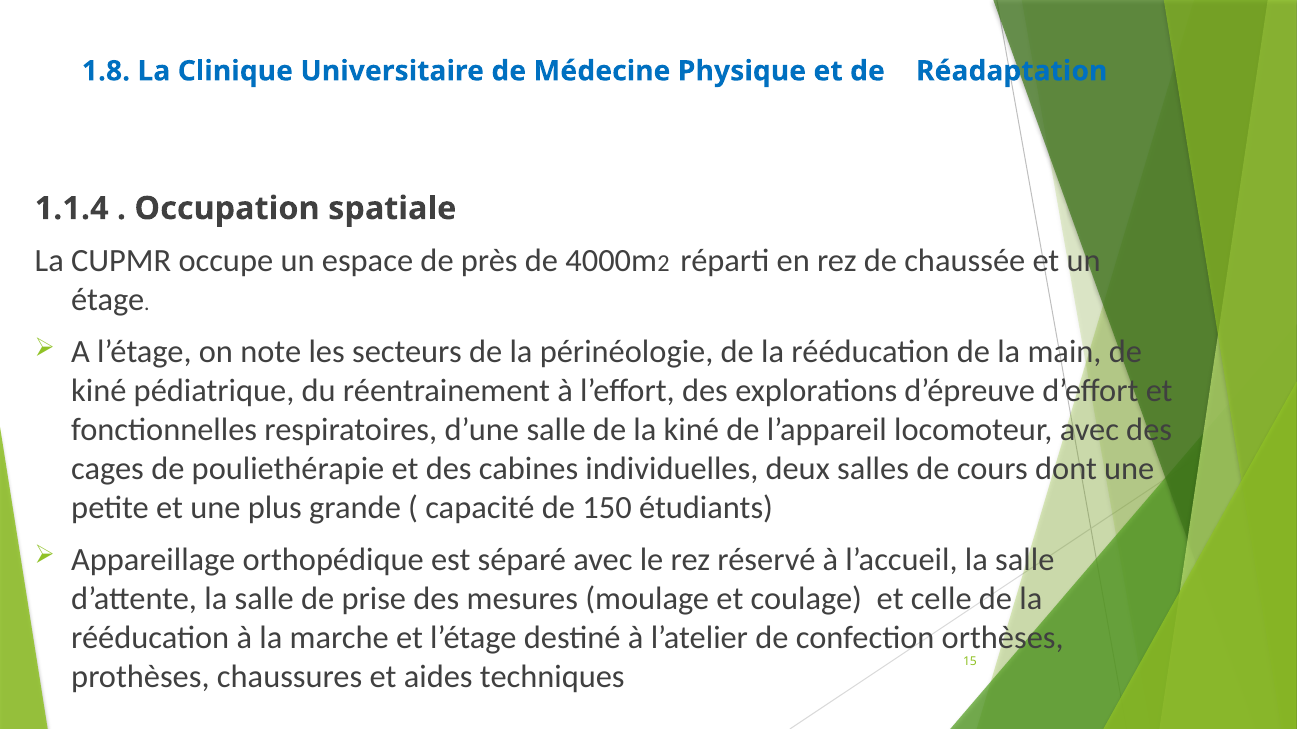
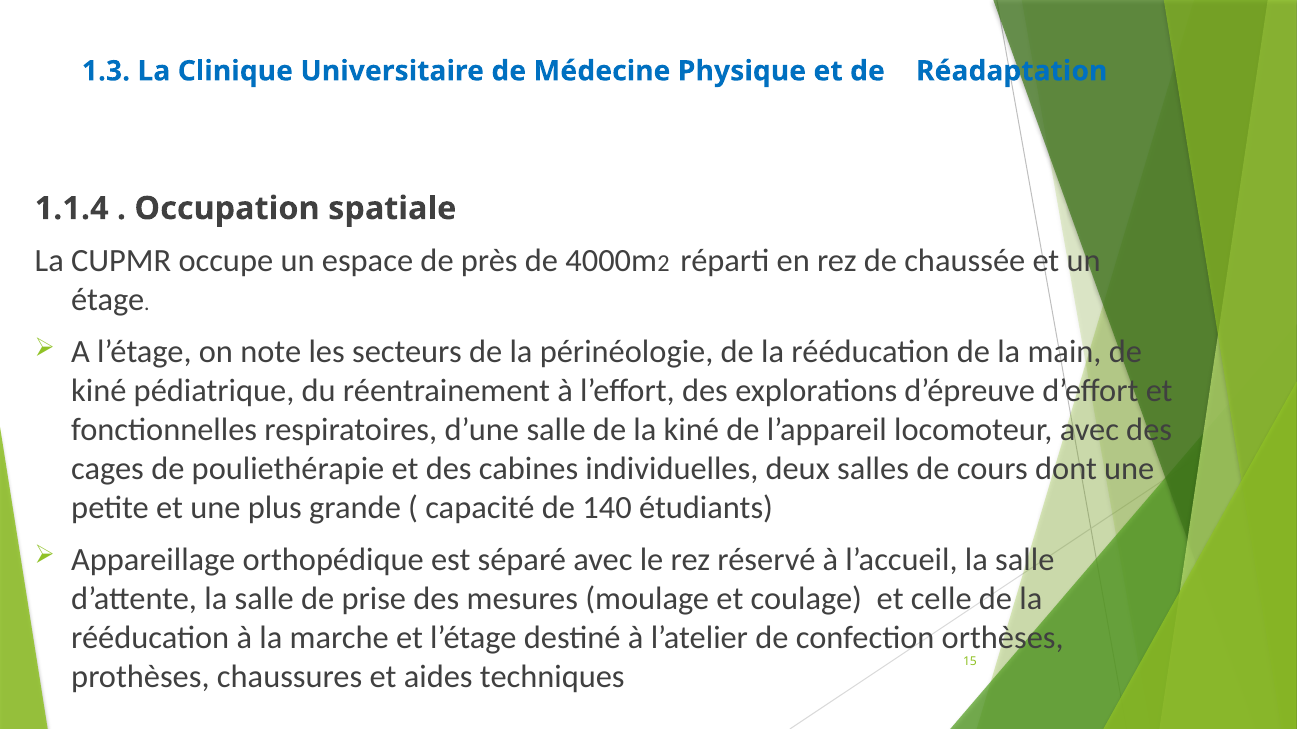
1.8: 1.8 -> 1.3 (106, 71)
150: 150 -> 140 (607, 508)
